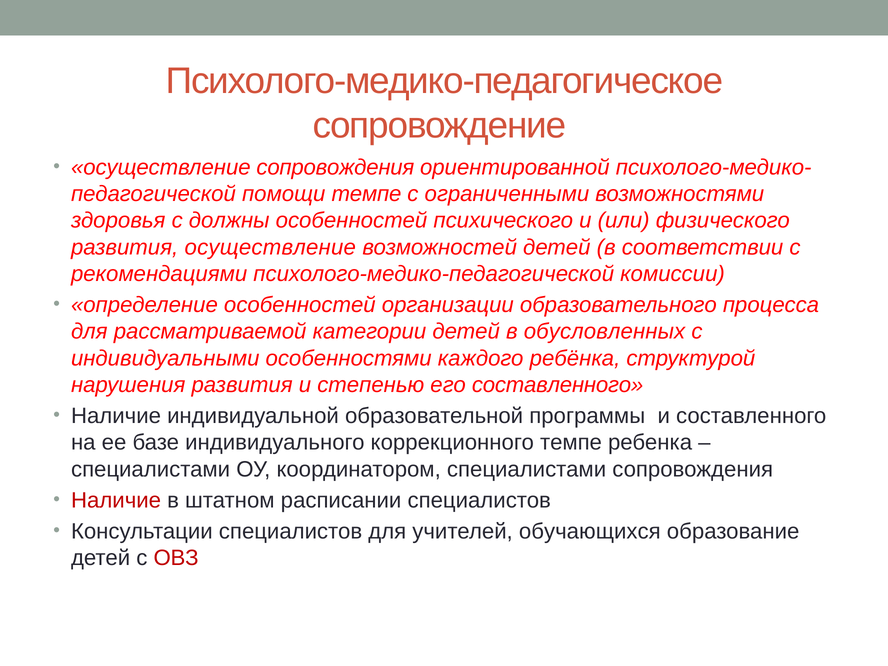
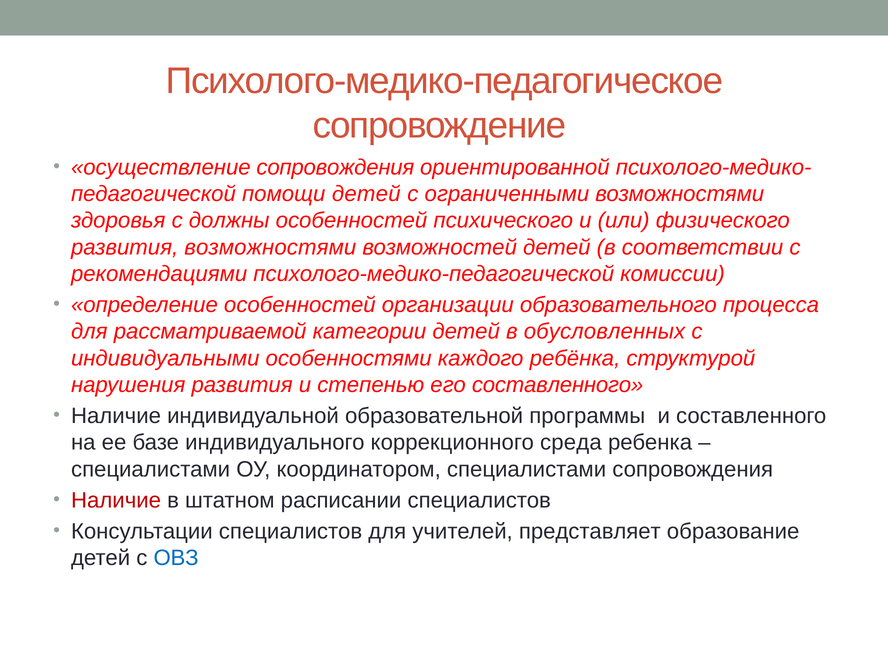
помощи темпе: темпе -> детей (366, 194)
развития осуществление: осуществление -> возможностями (270, 247)
коррекционного темпе: темпе -> среда (571, 443)
обучающихся: обучающихся -> представляет (590, 531)
ОВЗ colour: red -> blue (176, 558)
